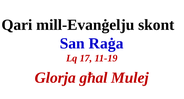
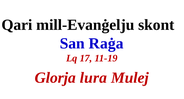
għal: għal -> lura (93, 78)
